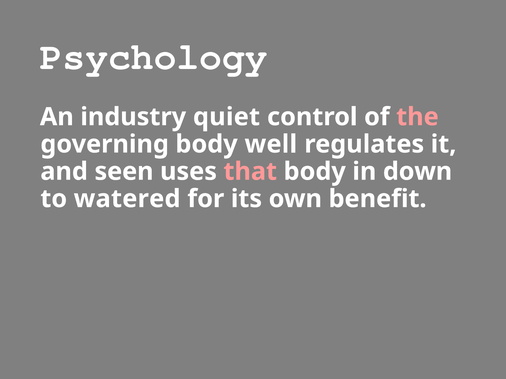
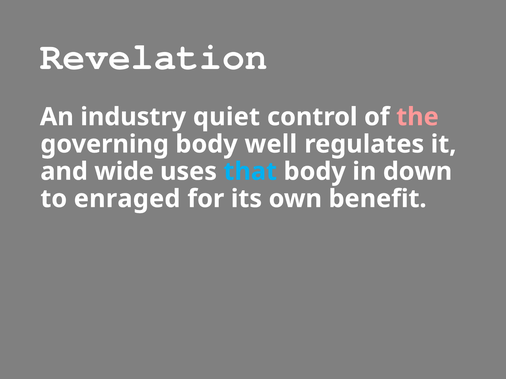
Psychology: Psychology -> Revelation (154, 57)
seen: seen -> wide (124, 172)
that colour: pink -> light blue (250, 172)
watered: watered -> enraged (127, 199)
